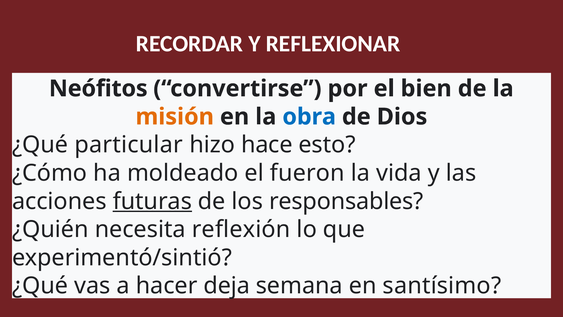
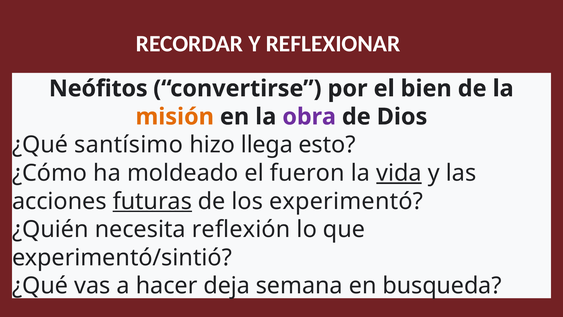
obra colour: blue -> purple (309, 117)
particular: particular -> santísimo (129, 145)
hace: hace -> llega (267, 145)
vida underline: none -> present (399, 173)
responsables: responsables -> experimentó (346, 201)
santísimo: santísimo -> busqueda (442, 285)
